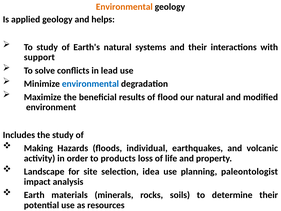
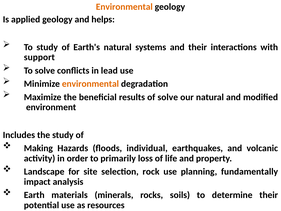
environmental colour: blue -> orange (90, 84)
of flood: flood -> solve (168, 97)
products: products -> primarily (118, 158)
idea: idea -> rock (151, 171)
paleontologist: paleontologist -> fundamentally (250, 171)
